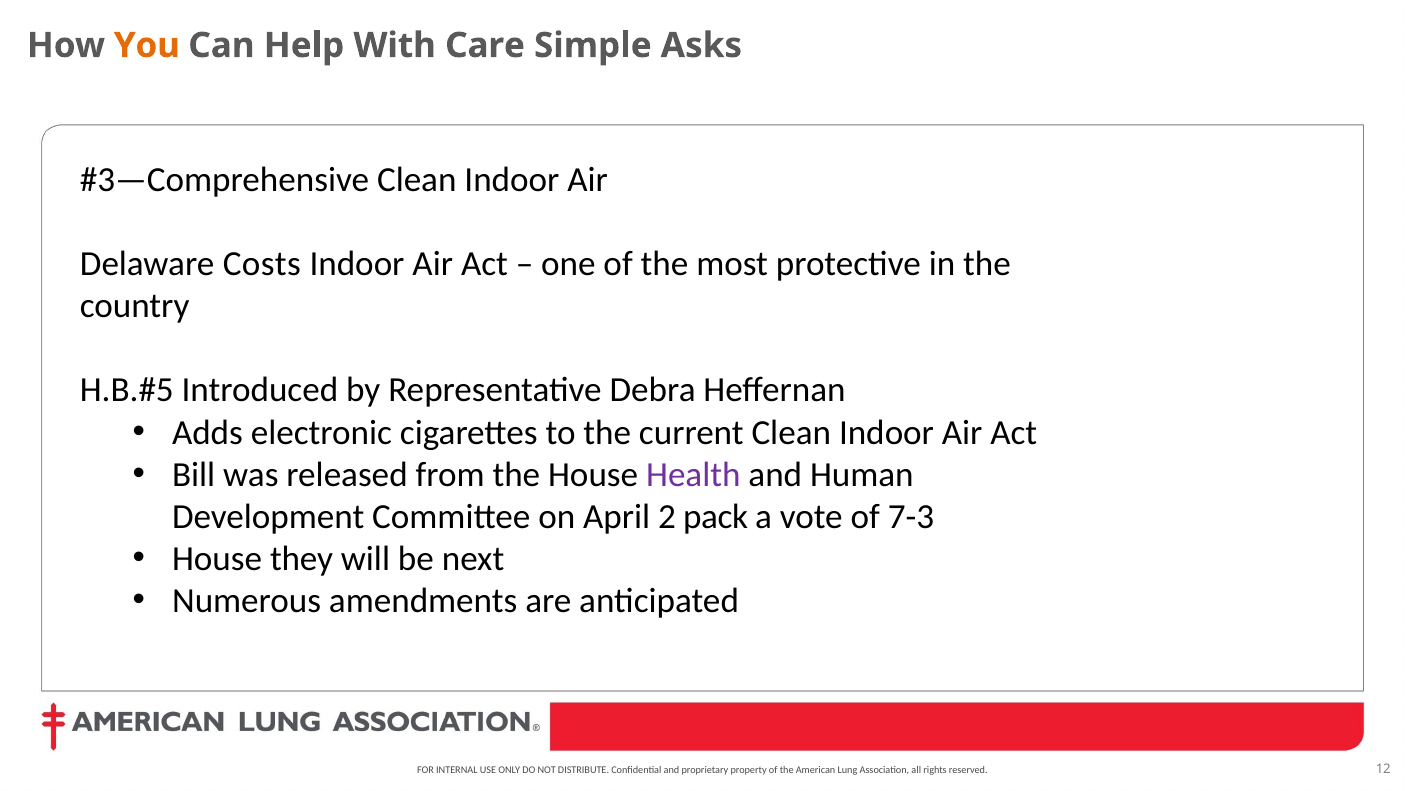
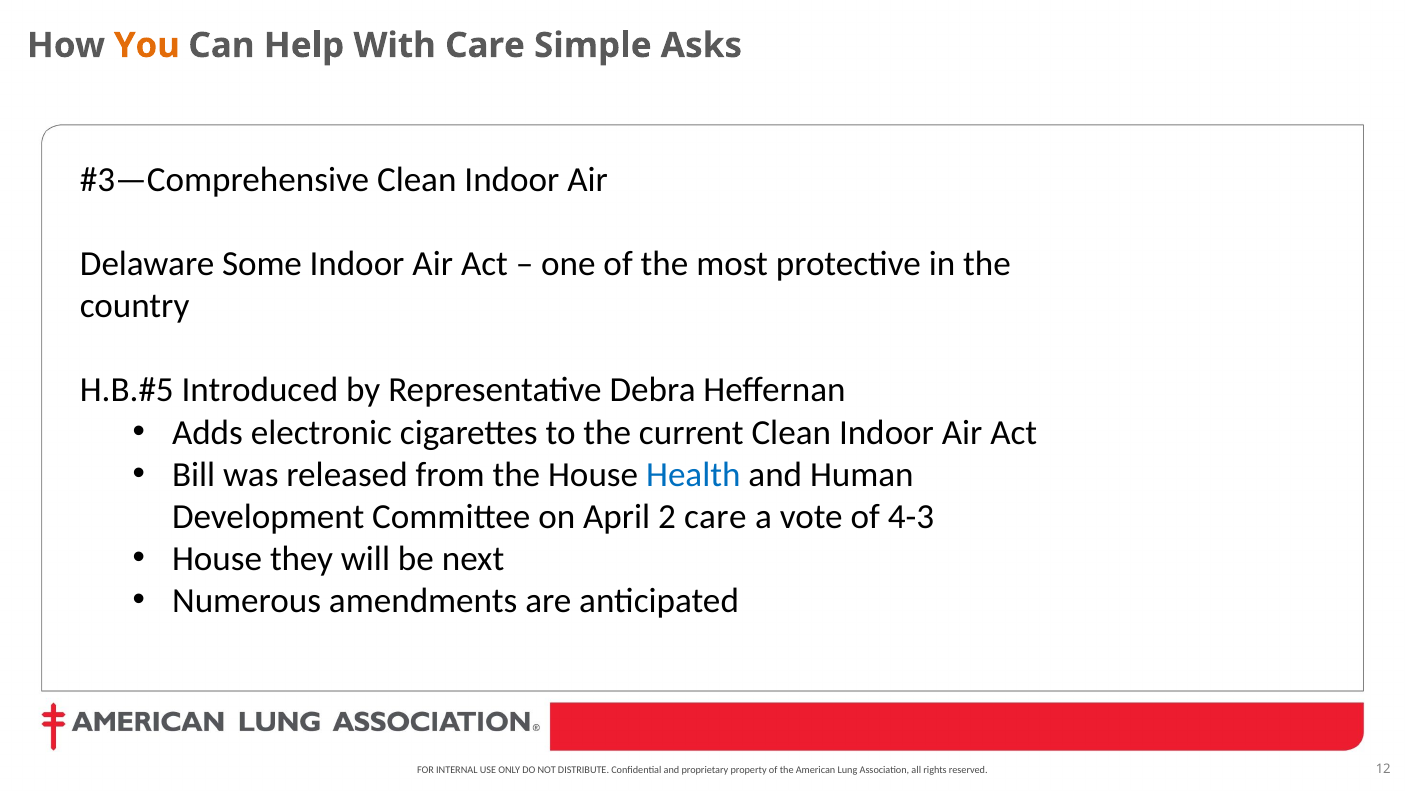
Costs: Costs -> Some (262, 264)
Health colour: purple -> blue (693, 474)
2 pack: pack -> care (715, 516)
7-3: 7-3 -> 4-3 (911, 516)
